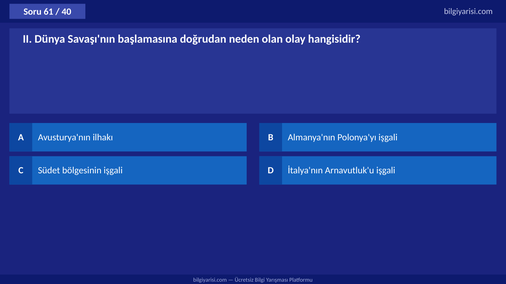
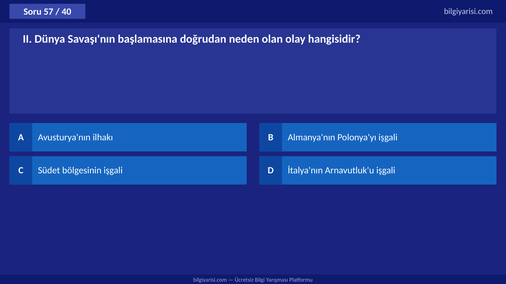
61: 61 -> 57 (48, 12)
